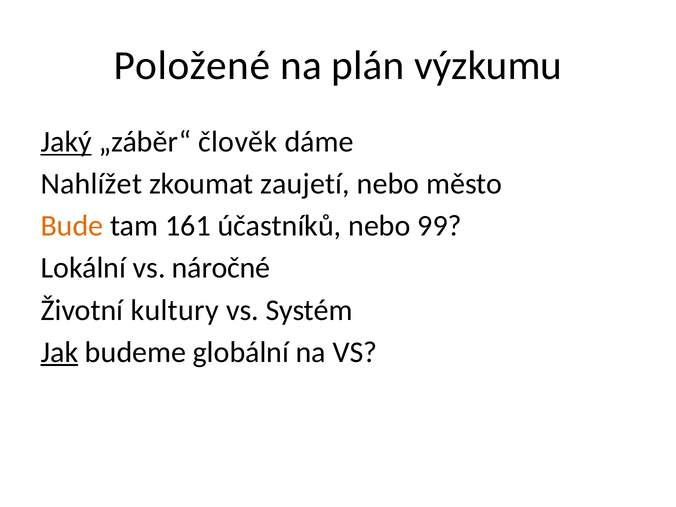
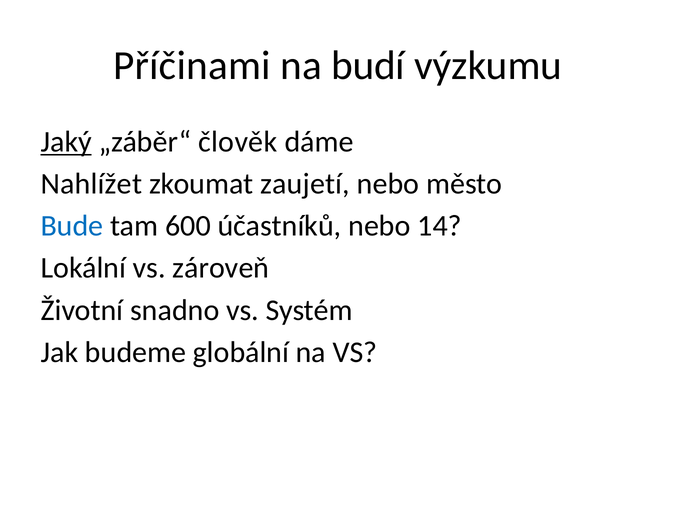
Položené: Položené -> Příčinami (192, 65)
plán: plán -> budí (368, 65)
Bude colour: orange -> blue (72, 226)
161: 161 -> 600 (188, 226)
99: 99 -> 14 (440, 226)
náročné: náročné -> zároveň (221, 268)
kultury: kultury -> snadno (175, 310)
Jak underline: present -> none (59, 352)
